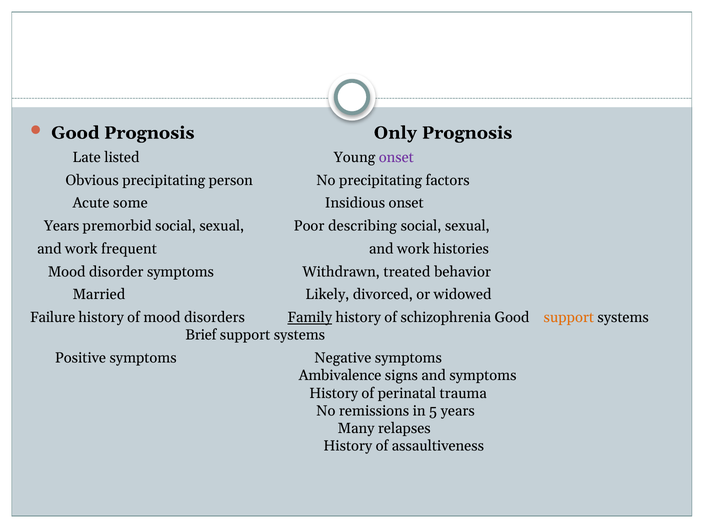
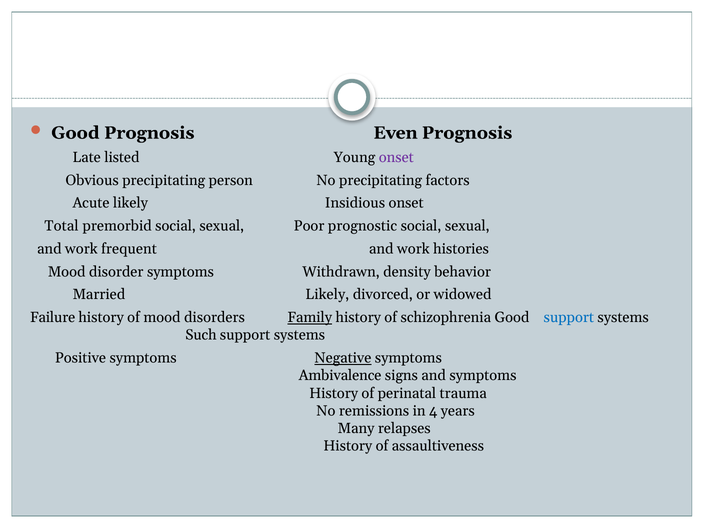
Only: Only -> Even (395, 133)
Acute some: some -> likely (131, 203)
Years: Years -> Total (62, 226)
describing: describing -> prognostic (363, 226)
treated: treated -> density (407, 272)
support colour: orange -> blue (569, 318)
Brief: Brief -> Such (201, 335)
Negative underline: none -> present (343, 358)
5: 5 -> 4 (433, 411)
